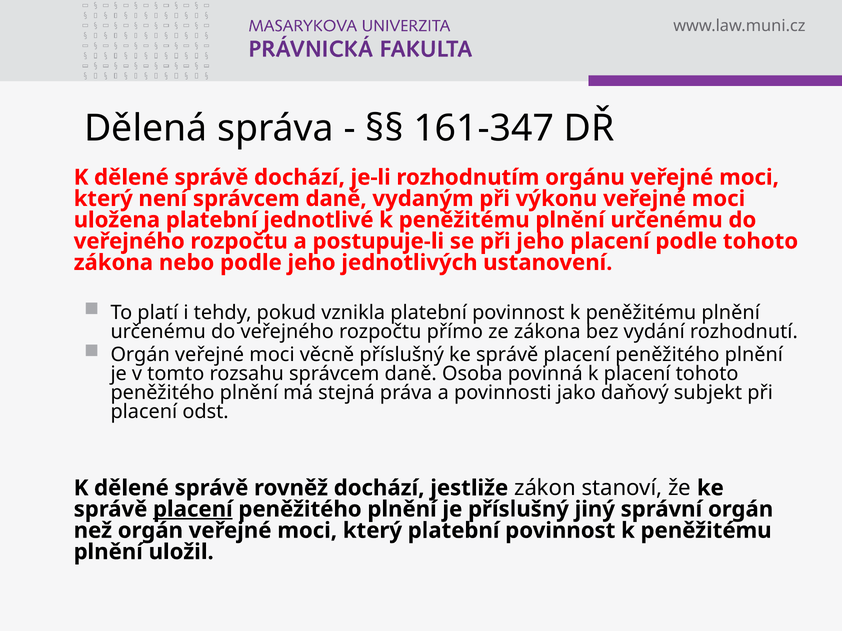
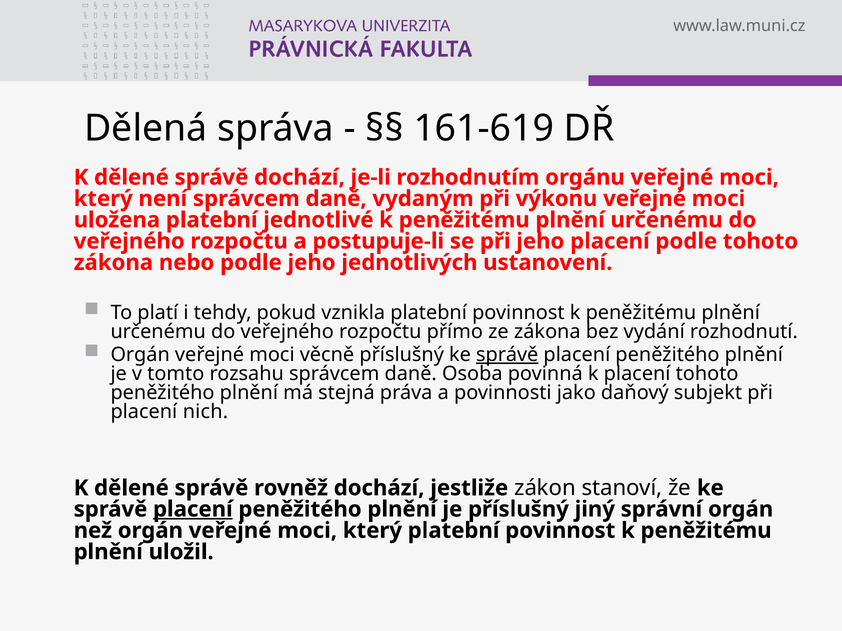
161-347: 161-347 -> 161-619 (484, 129)
správě underline: none -> present (507, 355)
odst: odst -> nich (205, 412)
